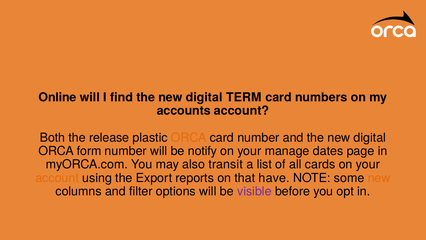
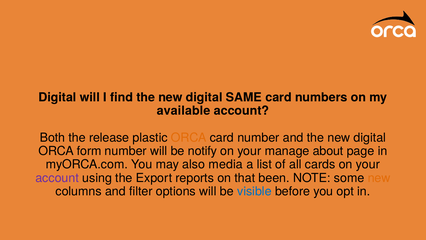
Online: Online -> Digital (57, 97)
TERM: TERM -> SAME (244, 97)
accounts: accounts -> available (184, 111)
dates: dates -> about (328, 151)
transit: transit -> media (226, 164)
account colour: orange -> purple (57, 178)
have: have -> been (274, 178)
visible colour: purple -> blue (254, 191)
